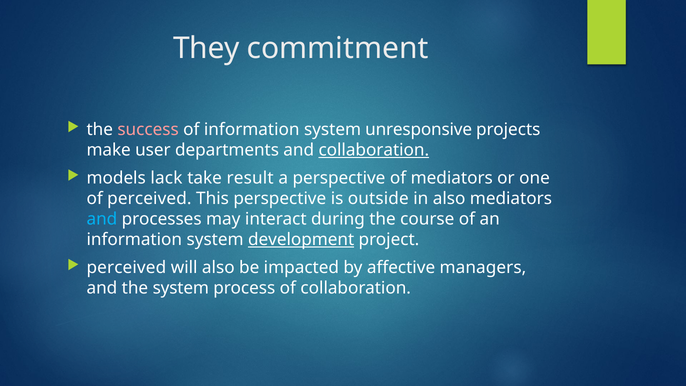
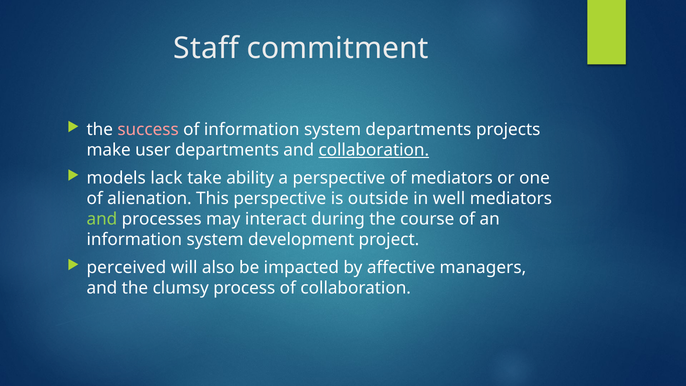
They: They -> Staff (206, 48)
system unresponsive: unresponsive -> departments (418, 130)
result: result -> ability (250, 178)
of perceived: perceived -> alienation (149, 198)
in also: also -> well (449, 198)
and colour: light blue -> light green (102, 219)
development underline: present -> none (301, 240)
the system: system -> clumsy (181, 288)
